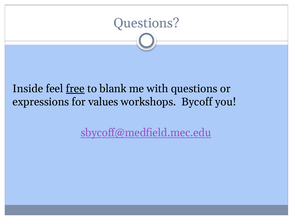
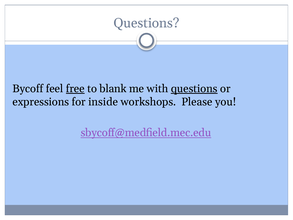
Inside: Inside -> Bycoff (28, 89)
questions underline: none -> present (194, 89)
values: values -> inside (103, 102)
Bycoff: Bycoff -> Please (197, 102)
